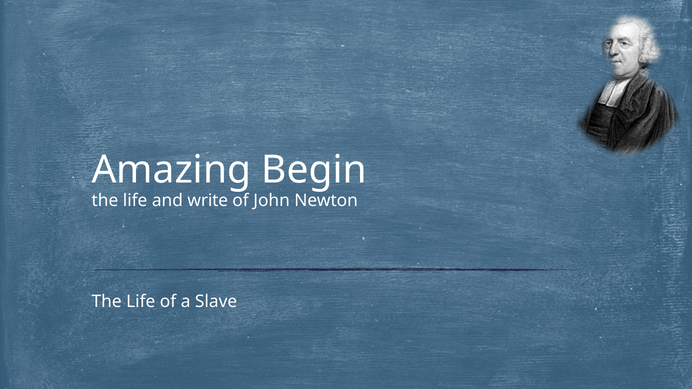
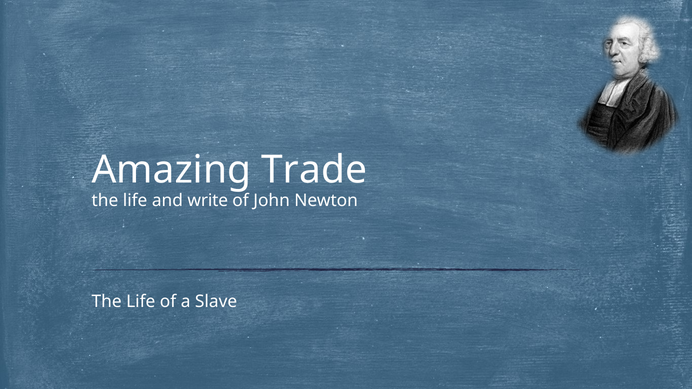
Begin: Begin -> Trade (314, 170)
